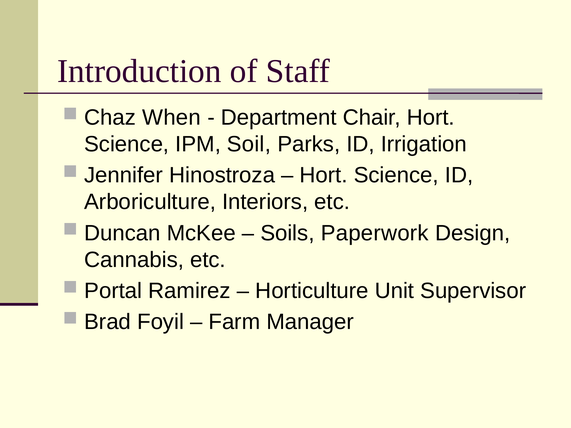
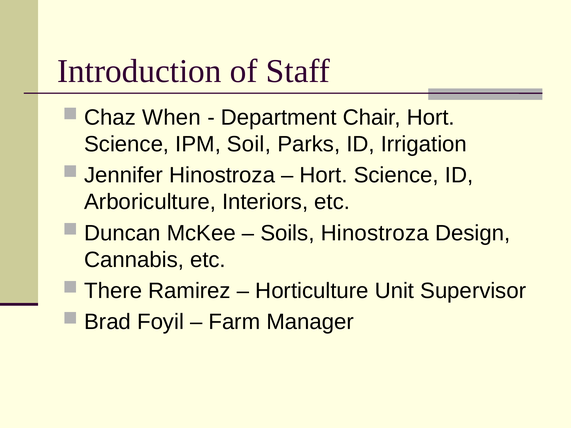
Soils Paperwork: Paperwork -> Hinostroza (375, 233)
Portal: Portal -> There (113, 291)
